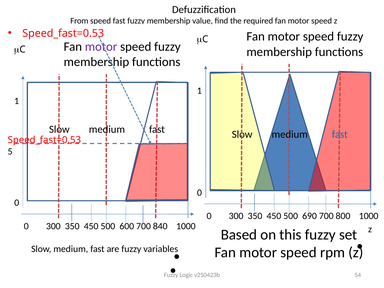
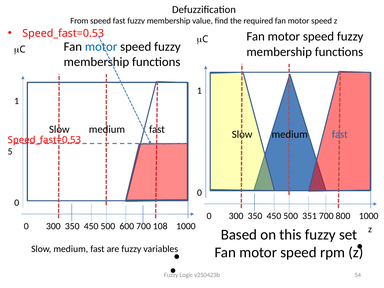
motor colour: purple -> blue (101, 47)
690: 690 -> 351 (310, 216)
840: 840 -> 108 (160, 226)
